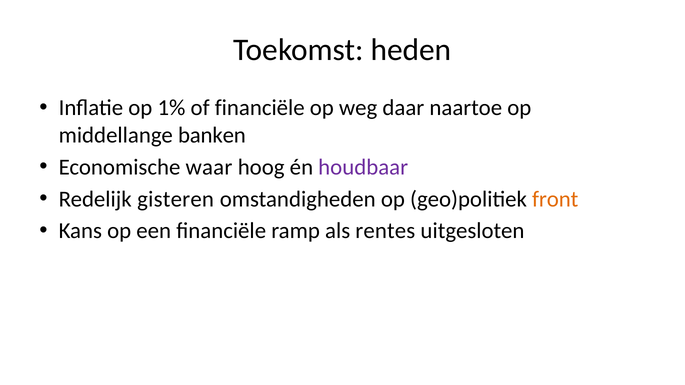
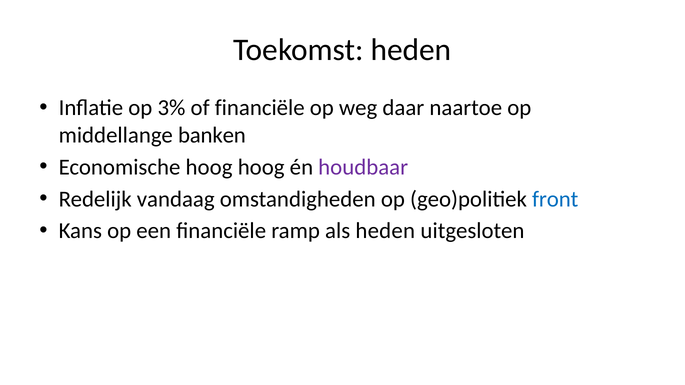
1%: 1% -> 3% (171, 108)
Economische waar: waar -> hoog (209, 167)
gisteren: gisteren -> vandaag (176, 199)
front colour: orange -> blue (555, 199)
als rentes: rentes -> heden (385, 231)
